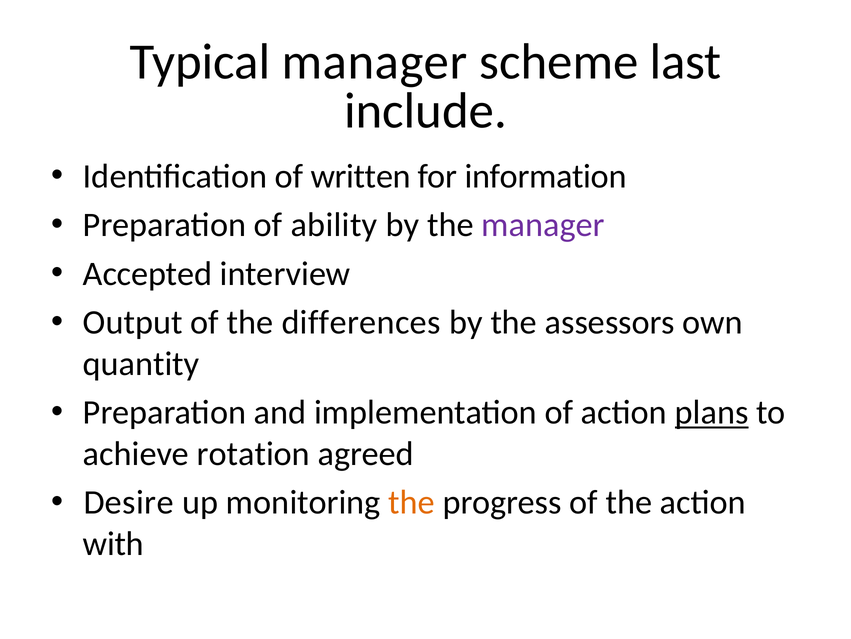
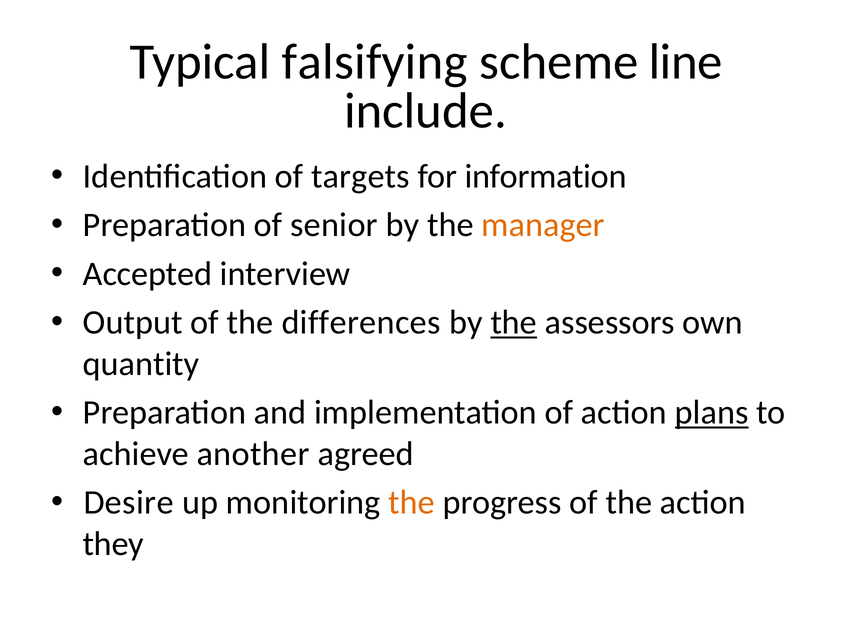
Typical manager: manager -> falsifying (375, 62)
last: last -> line (686, 62)
written: written -> targets (360, 176)
ability: ability -> senior (334, 225)
manager colour: purple -> orange (543, 225)
the underline: none -> present (514, 322)
rotation: rotation -> another (253, 453)
with: with -> they (113, 543)
